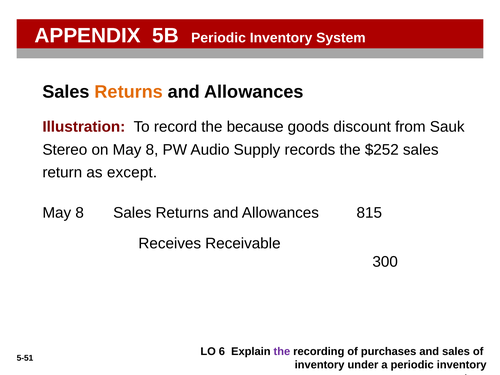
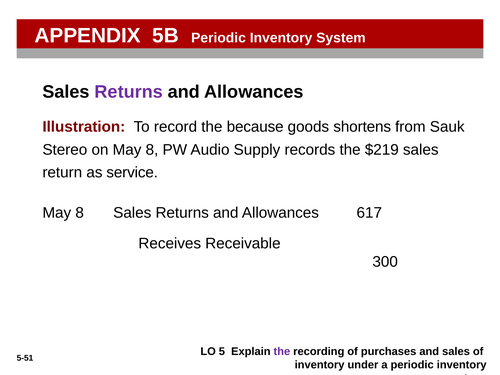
Returns colour: orange -> purple (129, 92)
discount: discount -> shortens (362, 127)
$252: $252 -> $219 (382, 150)
except: except -> service (132, 173)
815: 815 -> 617 (369, 213)
6: 6 -> 5 (222, 352)
